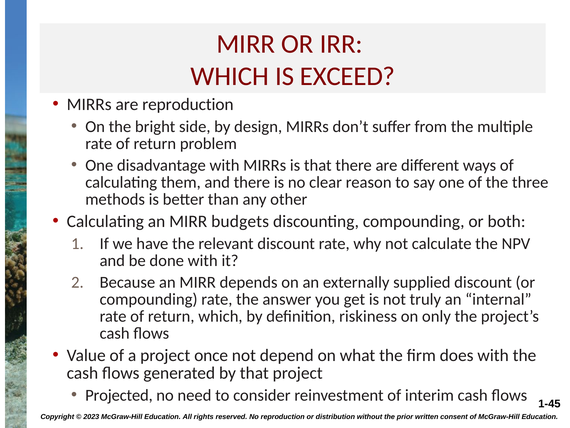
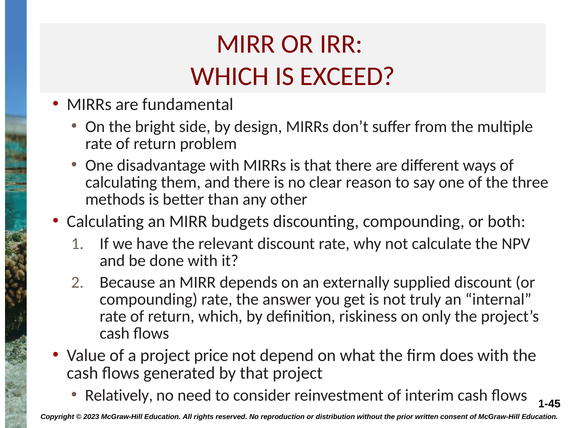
are reproduction: reproduction -> fundamental (188, 104)
once: once -> price (211, 355)
Projected: Projected -> Relatively (119, 395)
